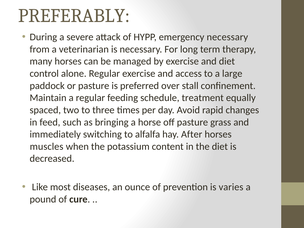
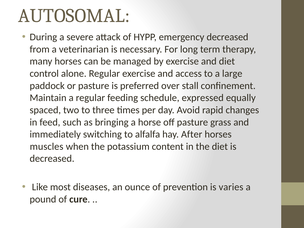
PREFERABLY: PREFERABLY -> AUTOSOMAL (74, 16)
emergency necessary: necessary -> decreased (227, 37)
treatment: treatment -> expressed (203, 98)
